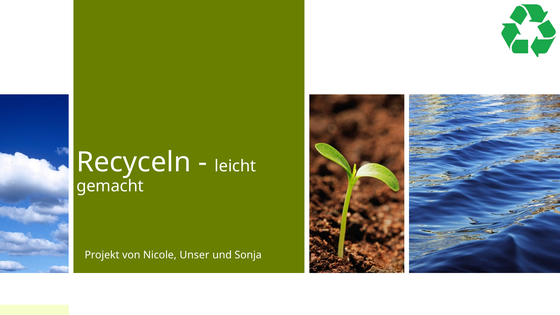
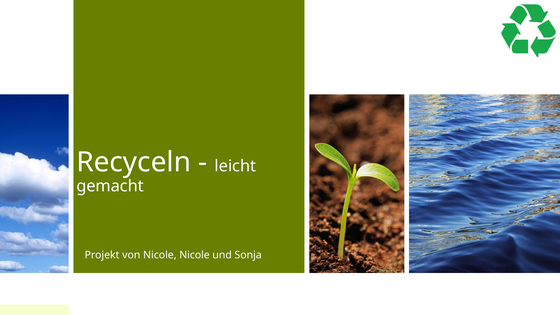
Nicole Unser: Unser -> Nicole (195, 255)
